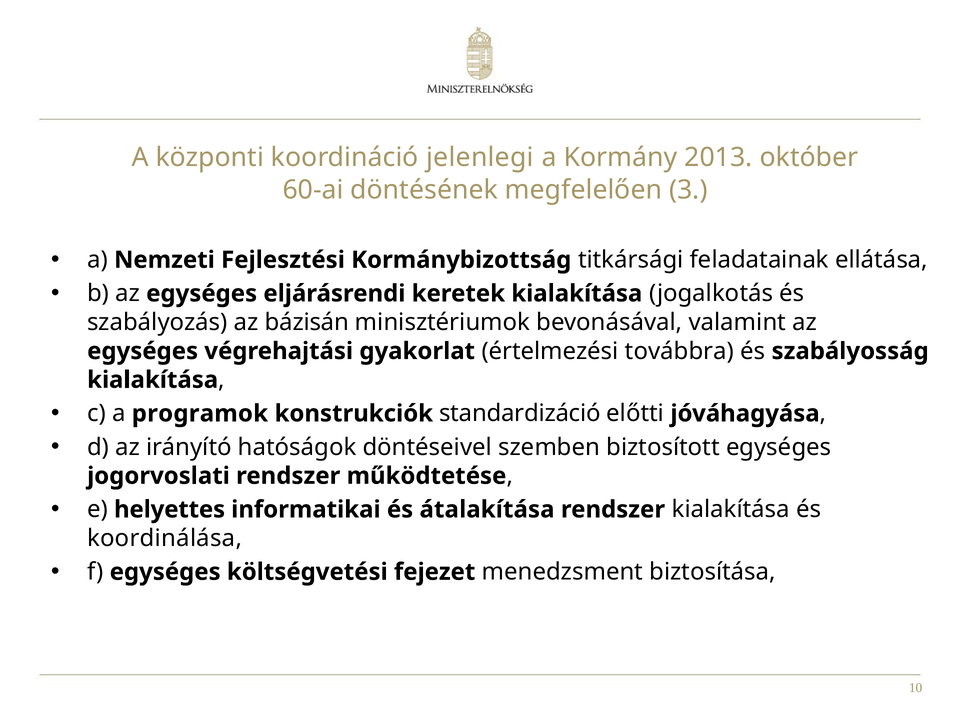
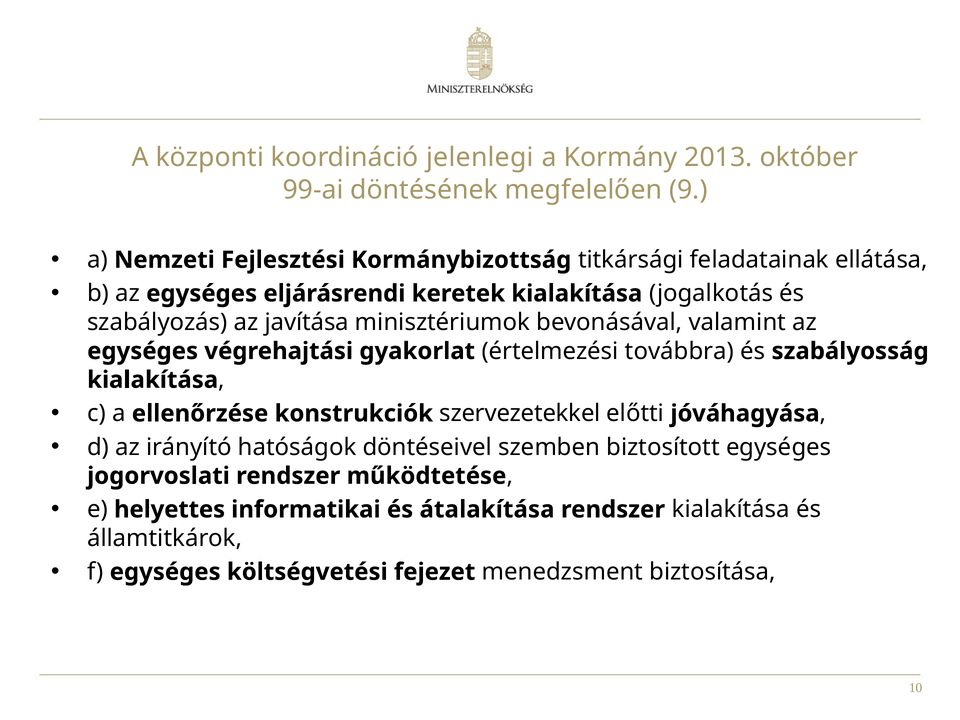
60-ai: 60-ai -> 99-ai (313, 190)
3: 3 -> 9 (688, 190)
bázisán: bázisán -> javítása (307, 322)
programok: programok -> ellenőrzése (200, 414)
standardizáció: standardizáció -> szervezetekkel (520, 414)
koordinálása: koordinálása -> államtitkárok (165, 538)
